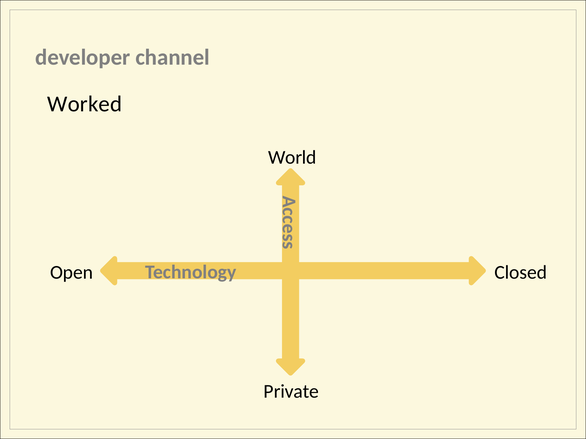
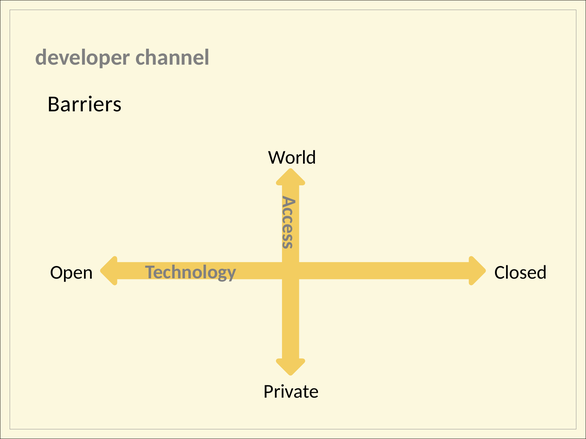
Worked: Worked -> Barriers (85, 104)
